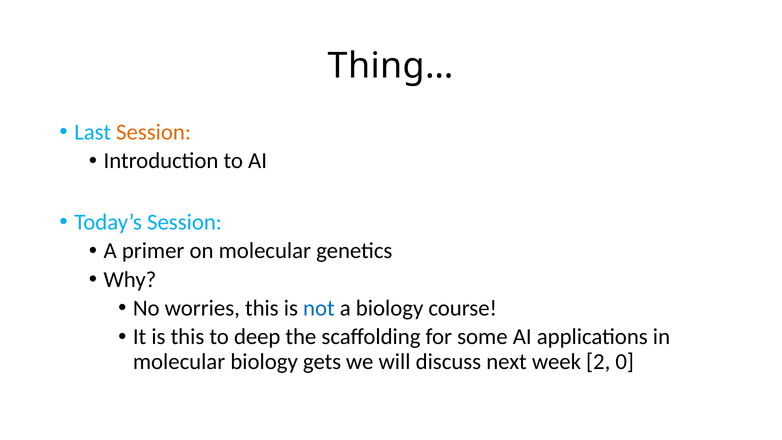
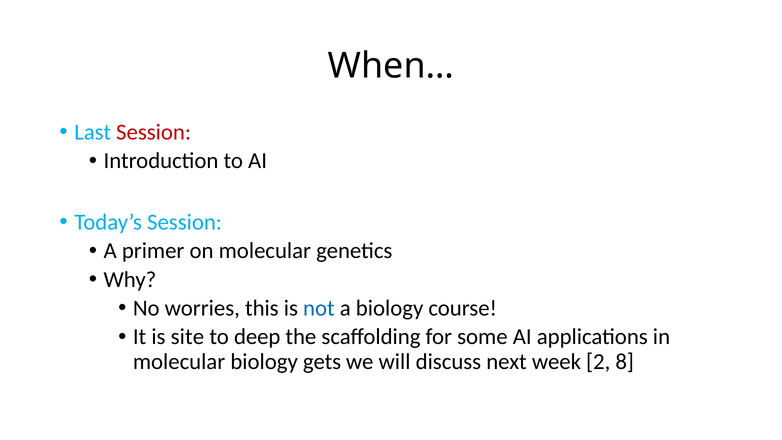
Thing…: Thing… -> When… (391, 66)
Session colour: orange -> red (154, 132)
is this: this -> site (187, 337)
0: 0 -> 8 (625, 361)
